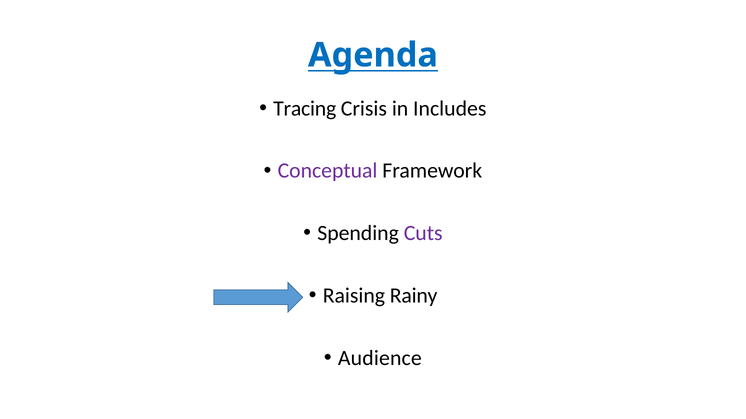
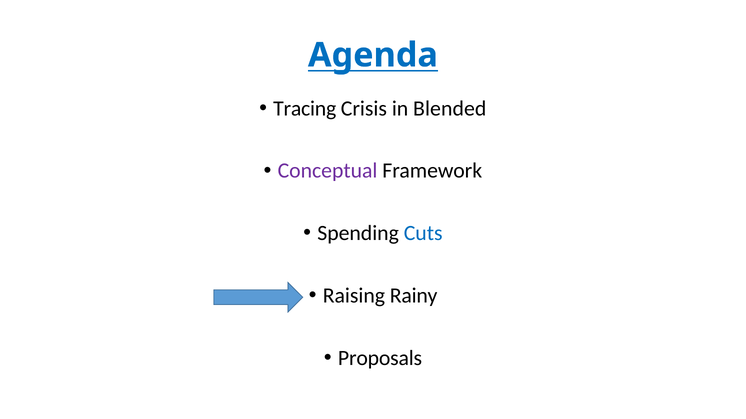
Includes: Includes -> Blended (450, 109)
Cuts colour: purple -> blue (423, 233)
Audience: Audience -> Proposals (380, 358)
